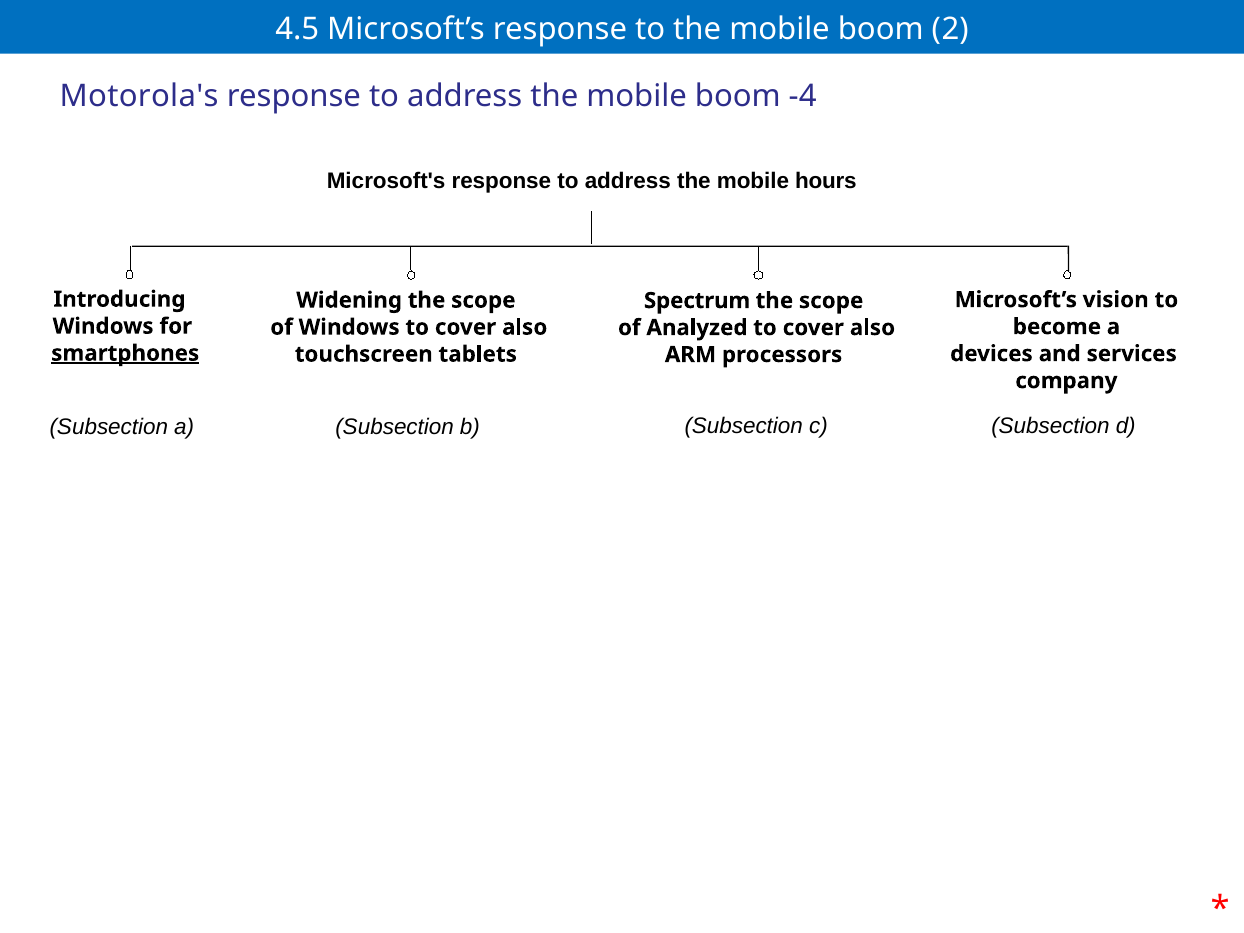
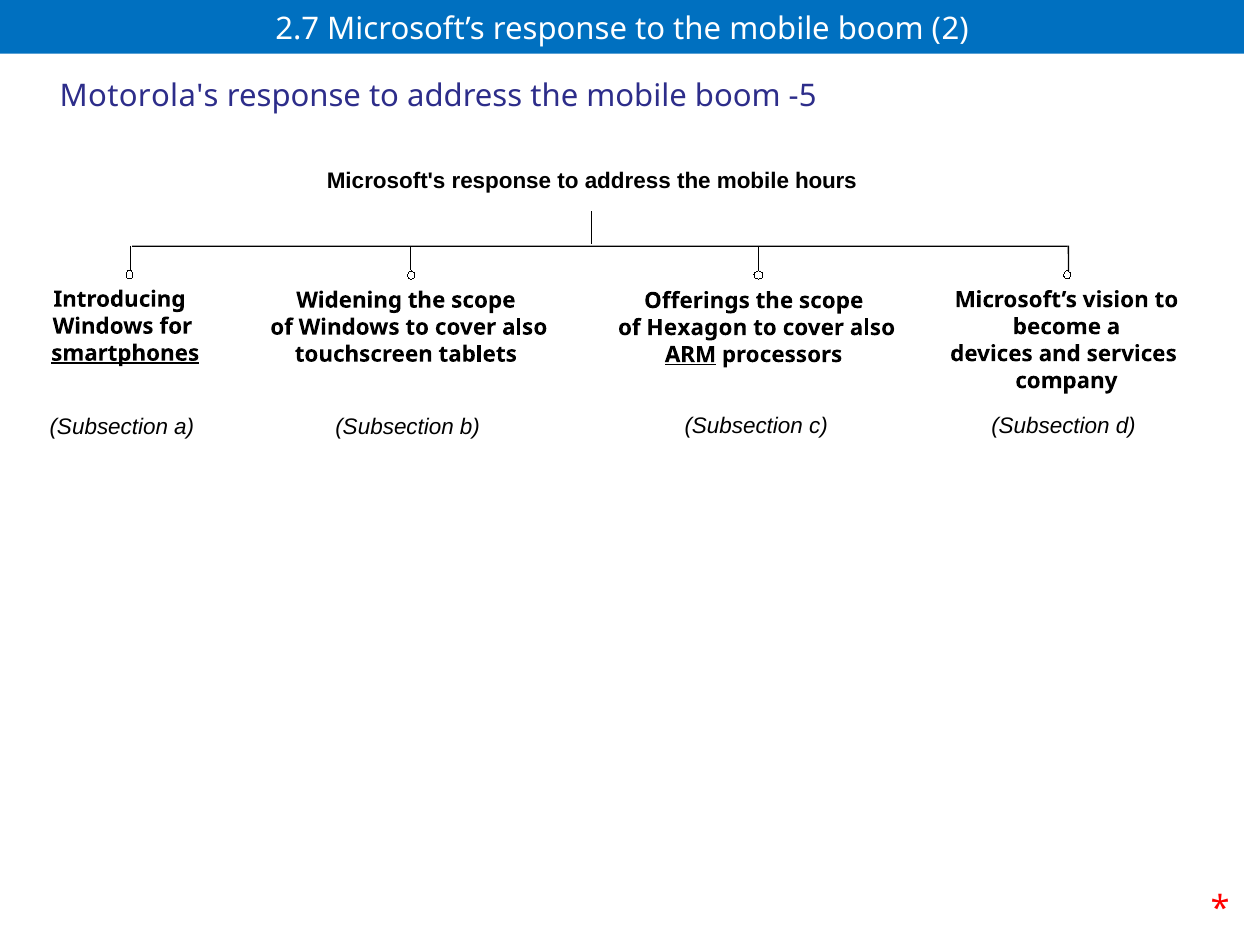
4.5: 4.5 -> 2.7 (297, 29)
-4: -4 -> -5 (803, 97)
Spectrum: Spectrum -> Offerings (697, 301)
Analyzed: Analyzed -> Hexagon (697, 328)
ARM underline: none -> present (691, 355)
